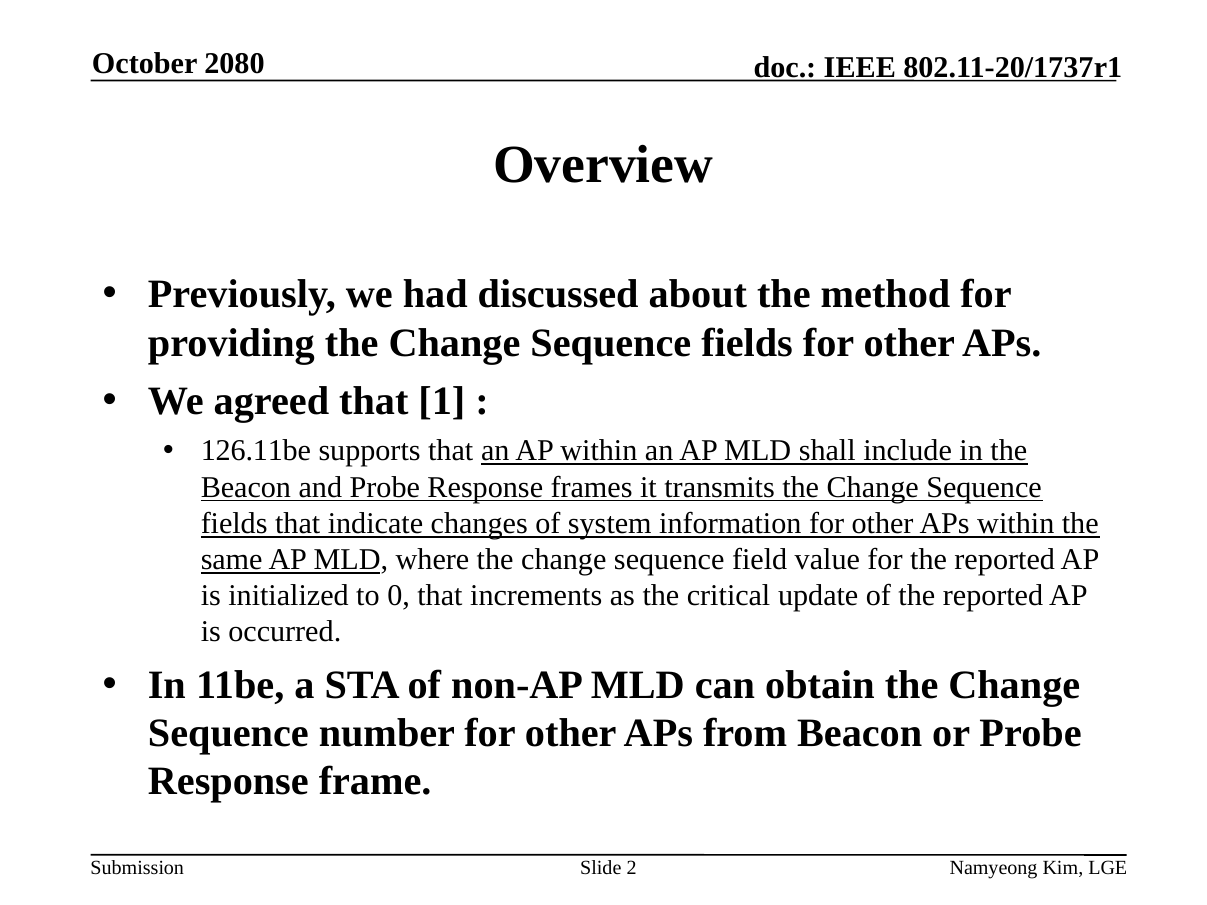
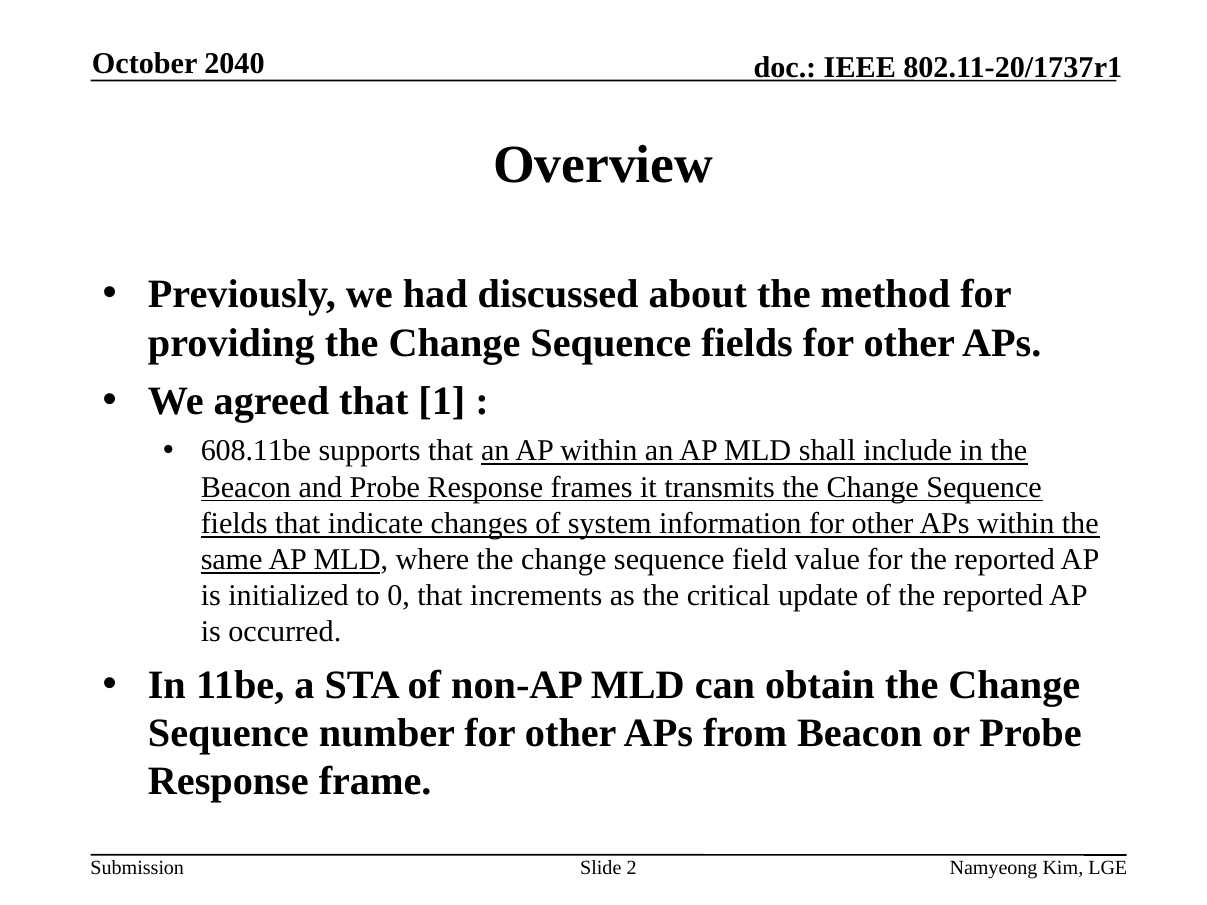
2080: 2080 -> 2040 (235, 64)
126.11be: 126.11be -> 608.11be (256, 451)
